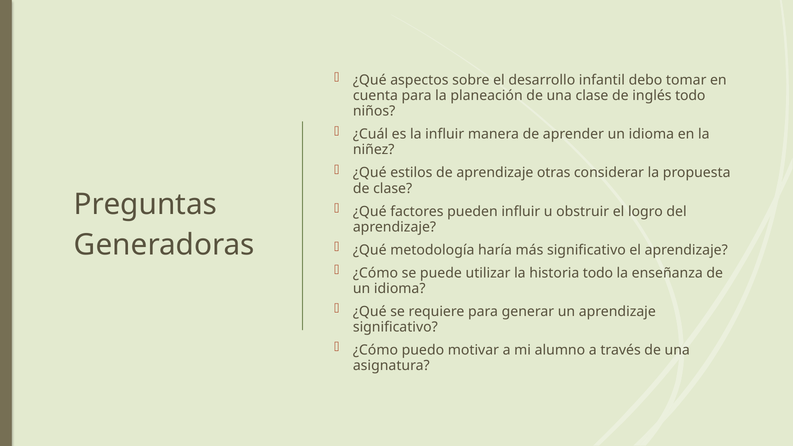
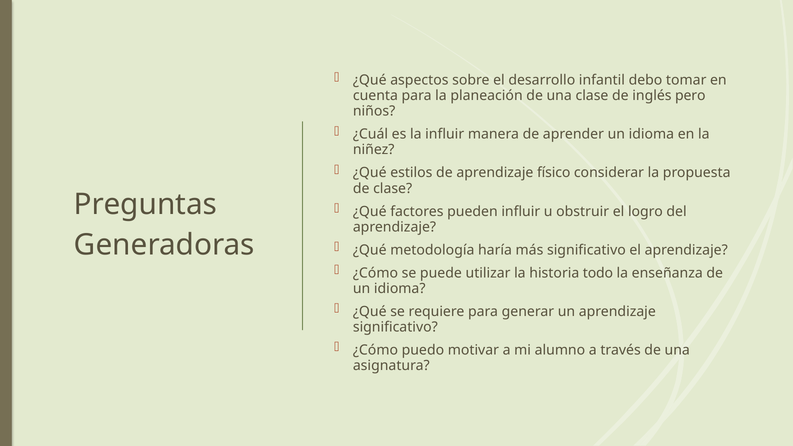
inglés todo: todo -> pero (690, 96)
otras: otras -> físico (554, 173)
